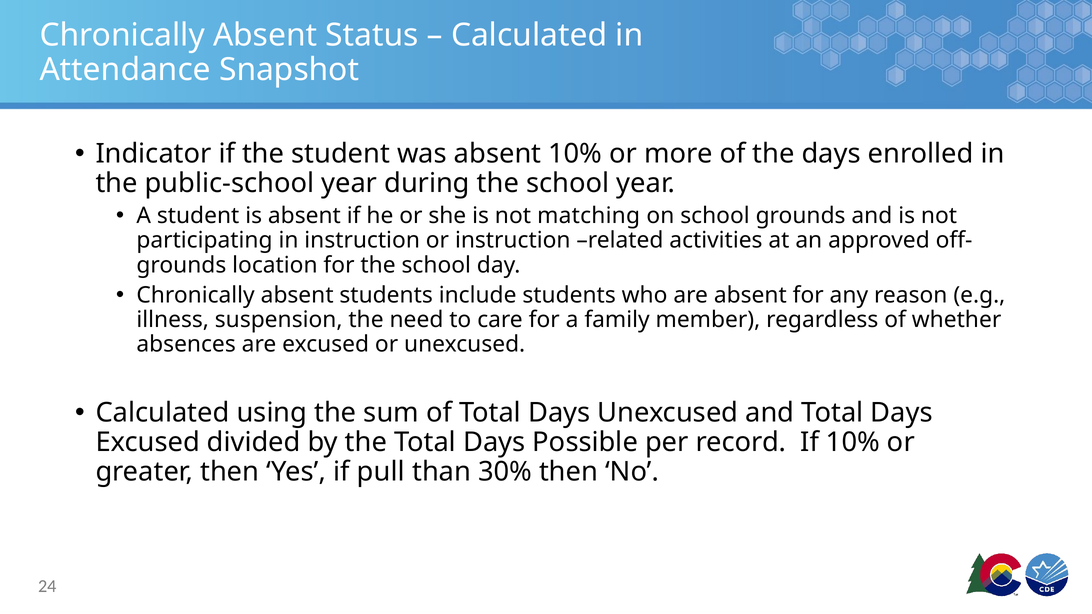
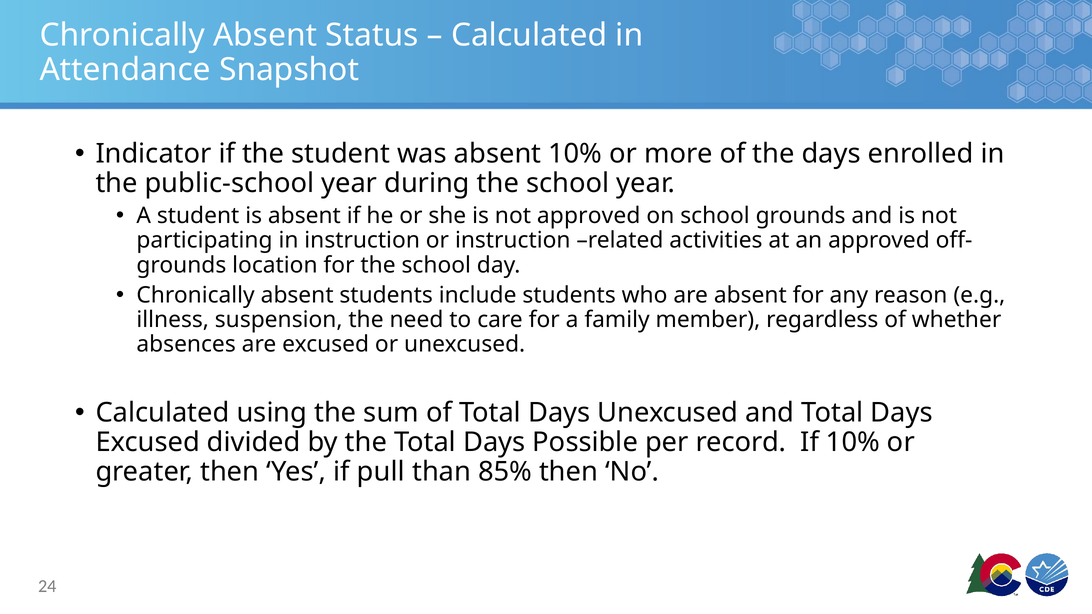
not matching: matching -> approved (589, 216)
30%: 30% -> 85% (505, 472)
